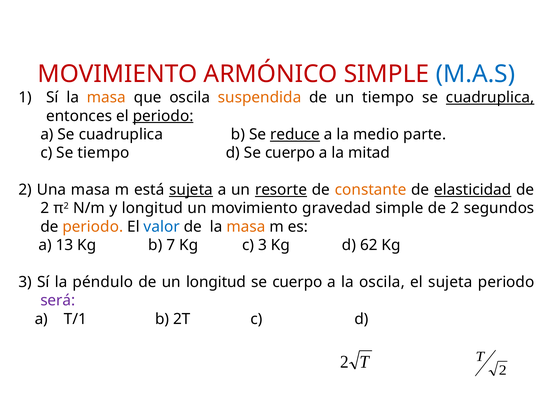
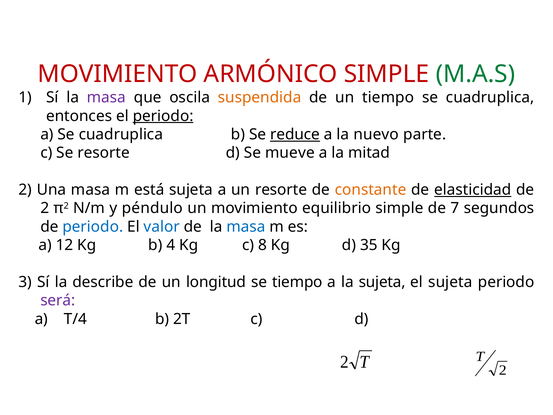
M.A.S colour: blue -> green (475, 74)
masa colour: orange -> purple (106, 97)
cuadruplica underline: present -> none (490, 97)
medio: medio -> nuevo (376, 134)
Se tiempo: tiempo -> resorte (104, 153)
d Se cuerpo: cuerpo -> mueve (290, 153)
sujeta underline: present -> none (191, 190)
resorte underline: present -> none (281, 190)
y longitud: longitud -> péndulo (152, 208)
gravedad: gravedad -> equilibrio (337, 208)
simple de 2: 2 -> 7 (455, 208)
periodo colour: orange -> blue (93, 227)
masa colour: orange -> blue (246, 227)
13: 13 -> 12 (65, 245)
7: 7 -> 4 (171, 245)
c 3: 3 -> 8 (263, 245)
62: 62 -> 35 (369, 245)
péndulo: péndulo -> describe (103, 282)
cuerpo: cuerpo -> tiempo (297, 282)
la oscila: oscila -> sujeta (382, 282)
T/1: T/1 -> T/4 (75, 319)
